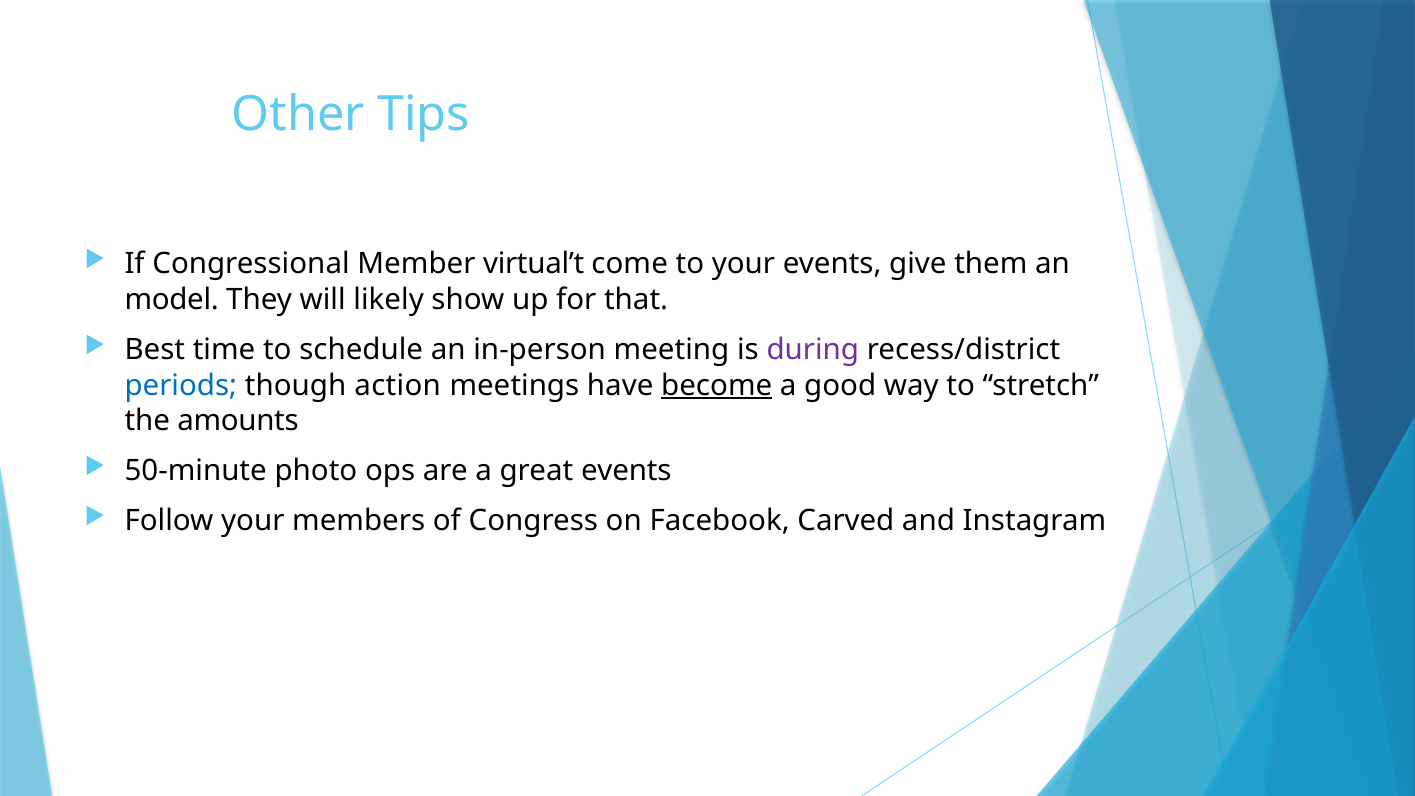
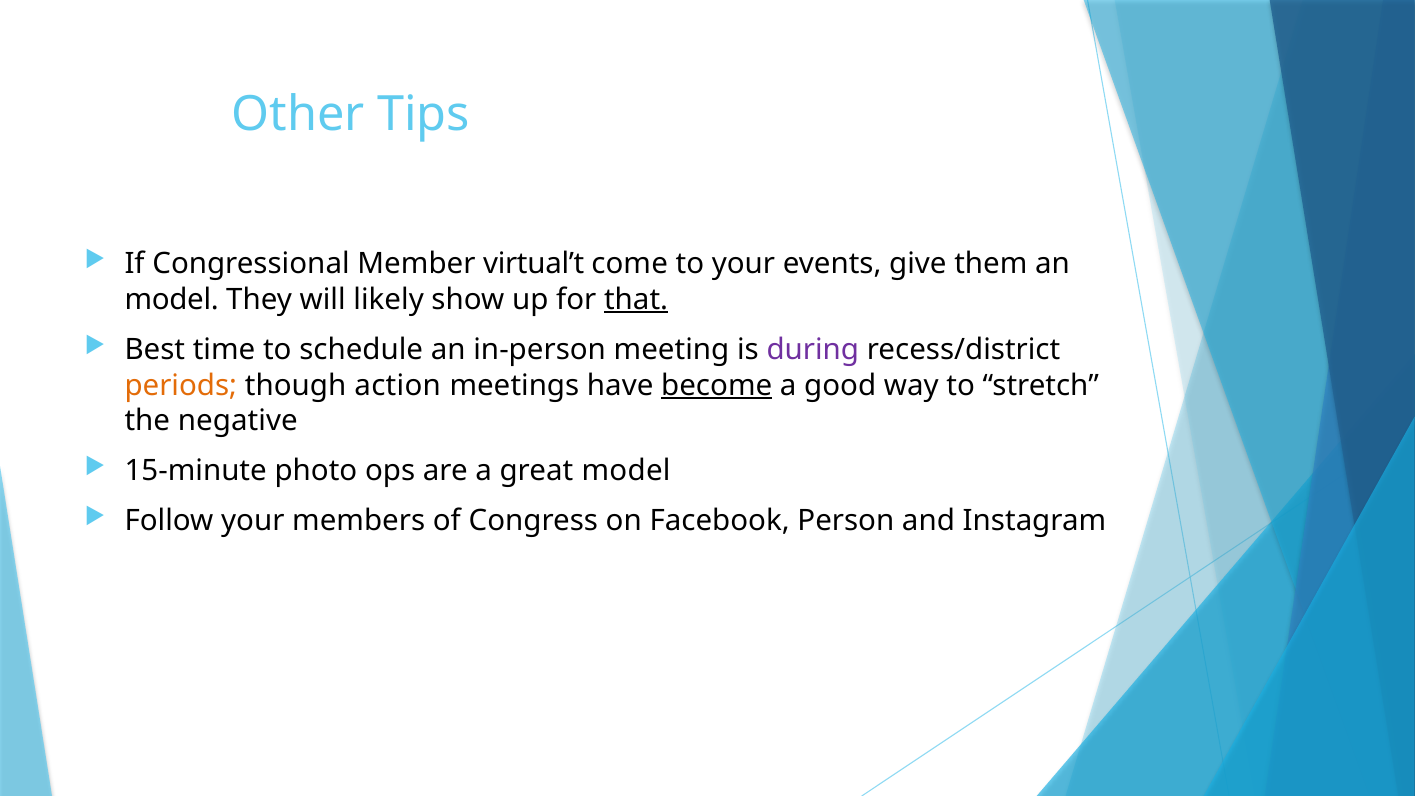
that underline: none -> present (636, 300)
periods colour: blue -> orange (181, 385)
amounts: amounts -> negative (238, 421)
50-minute: 50-minute -> 15-minute (196, 471)
great events: events -> model (626, 471)
Carved: Carved -> Person (846, 521)
